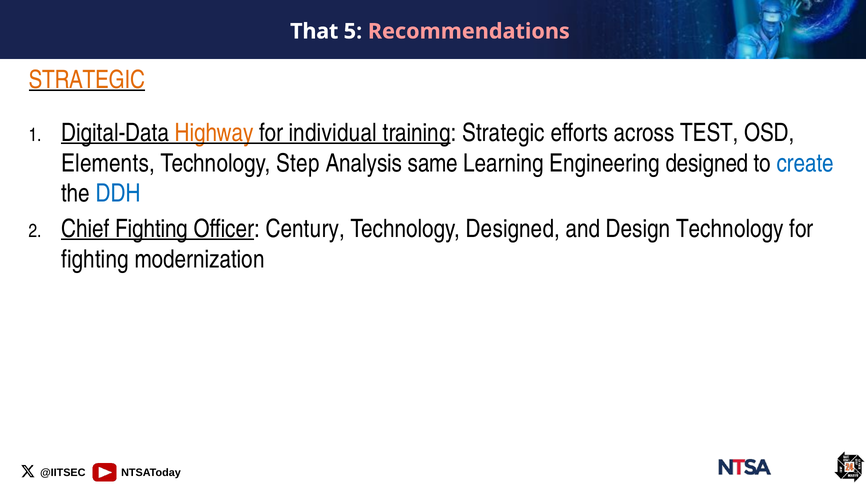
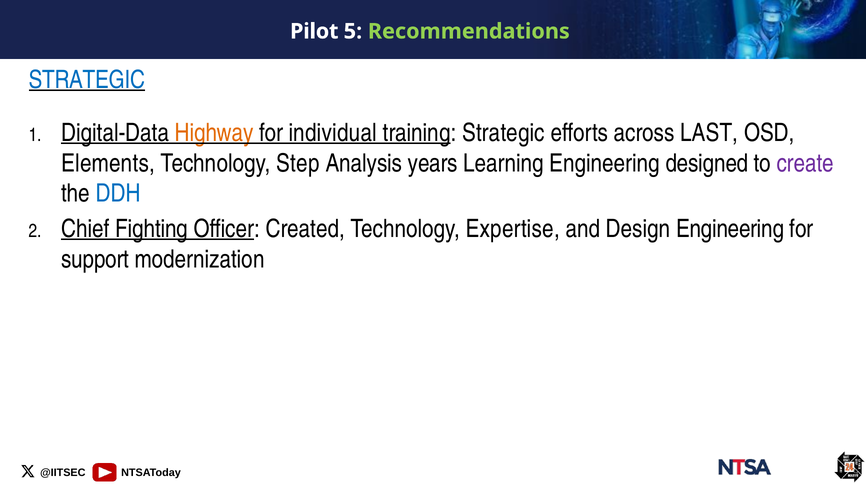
That: That -> Pilot (314, 31)
Recommendations colour: pink -> light green (469, 31)
STRATEGIC colour: orange -> blue (87, 80)
TEST: TEST -> LAST (709, 133)
same: same -> years (433, 163)
create colour: blue -> purple (805, 163)
Century: Century -> Created (305, 229)
Technology Designed: Designed -> Expertise (513, 229)
Design Technology: Technology -> Engineering (730, 229)
fighting: fighting -> support (95, 259)
